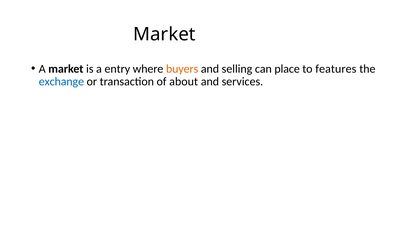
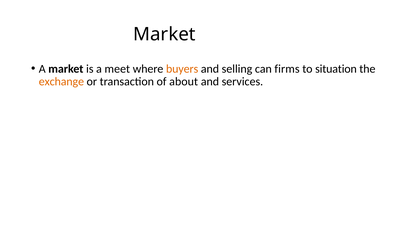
entry: entry -> meet (117, 69)
place: place -> firms (287, 69)
features: features -> situation (336, 69)
exchange colour: blue -> orange (61, 82)
